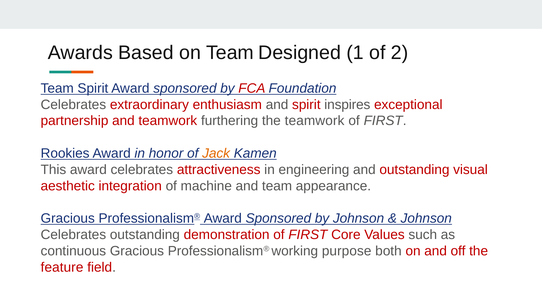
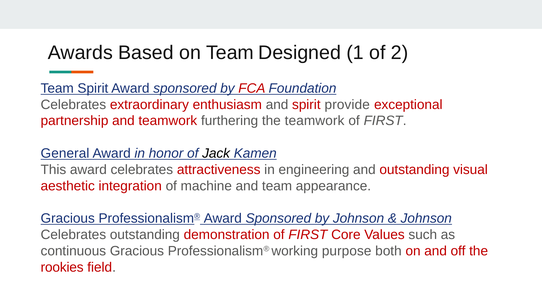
inspires: inspires -> provide (347, 105)
Rookies: Rookies -> General (65, 153)
Jack colour: orange -> black (216, 153)
feature: feature -> rookies (62, 267)
